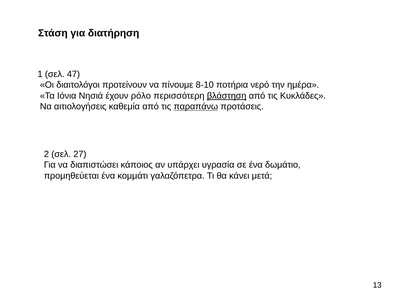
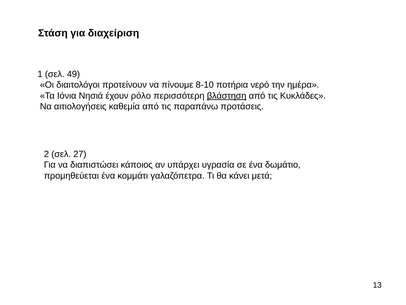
διατήρηση: διατήρηση -> διαχείριση (114, 33)
47: 47 -> 49 (73, 74)
παραπάνω underline: present -> none (196, 106)
